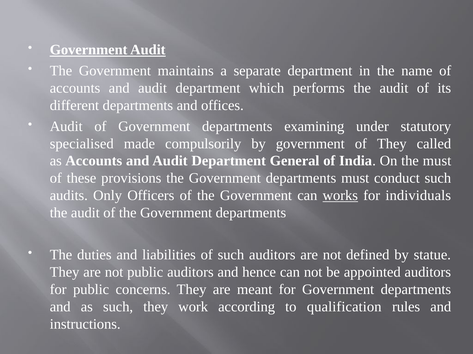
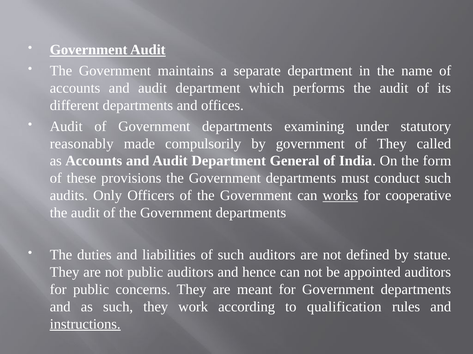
specialised: specialised -> reasonably (82, 144)
the must: must -> form (437, 161)
individuals: individuals -> cooperative (418, 196)
instructions underline: none -> present (85, 325)
